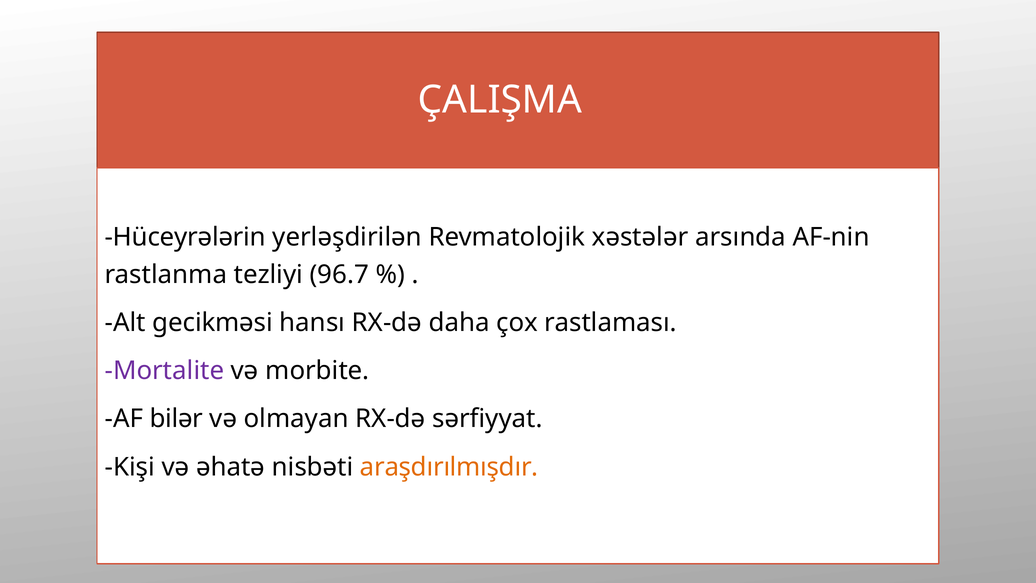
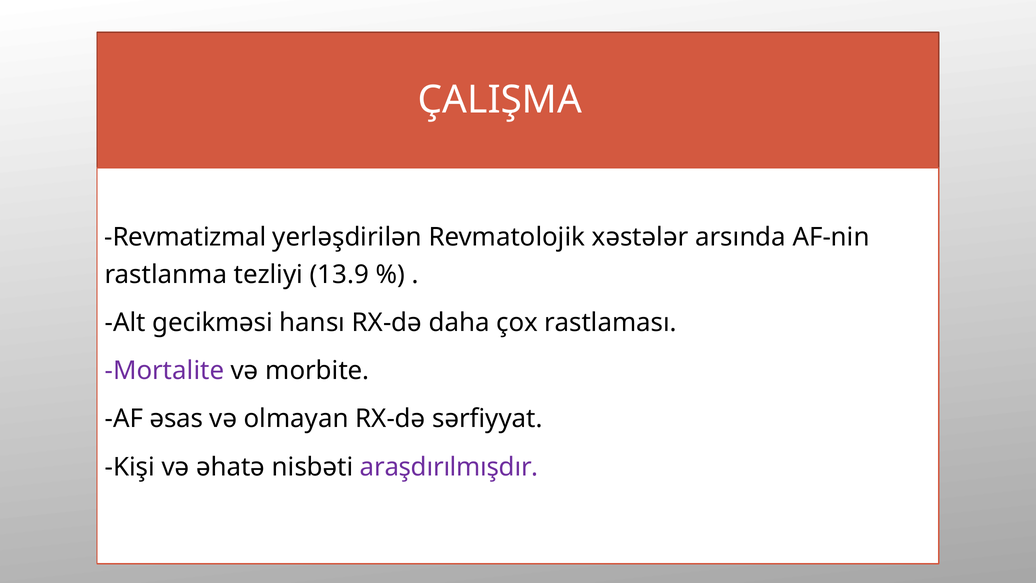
Hüceyrələrin: Hüceyrələrin -> Revmatizmal (185, 237)
96.7: 96.7 -> 13.9 (339, 274)
bilər: bilər -> əsas (176, 419)
araşdırılmışdır colour: orange -> purple (449, 467)
